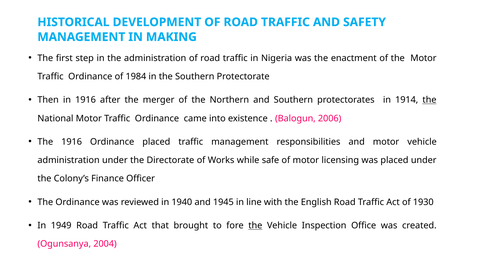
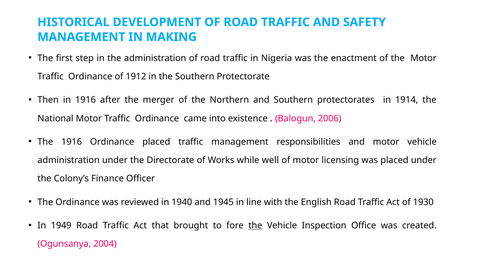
1984: 1984 -> 1912 (136, 77)
the underline: present -> none (429, 100)
safe: safe -> well (270, 160)
